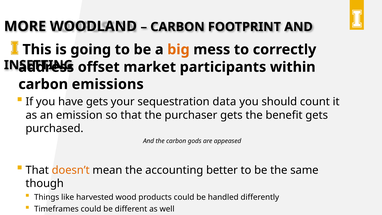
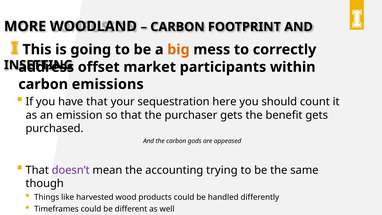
have gets: gets -> that (97, 102)
data: data -> here (224, 102)
doesn’t colour: orange -> purple (71, 170)
better: better -> trying (222, 170)
